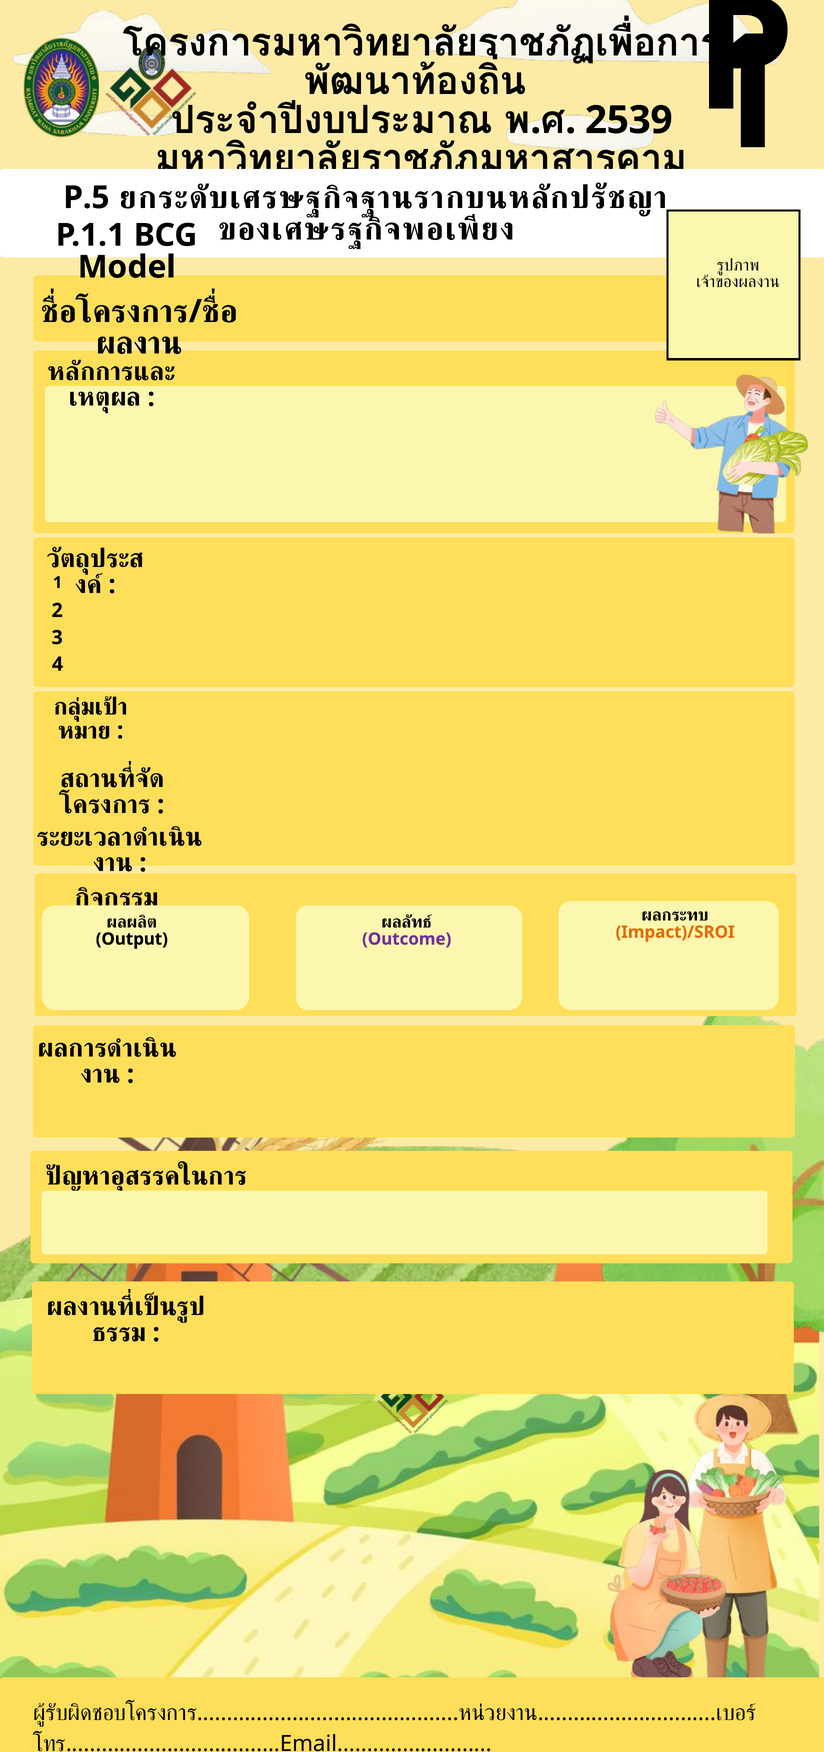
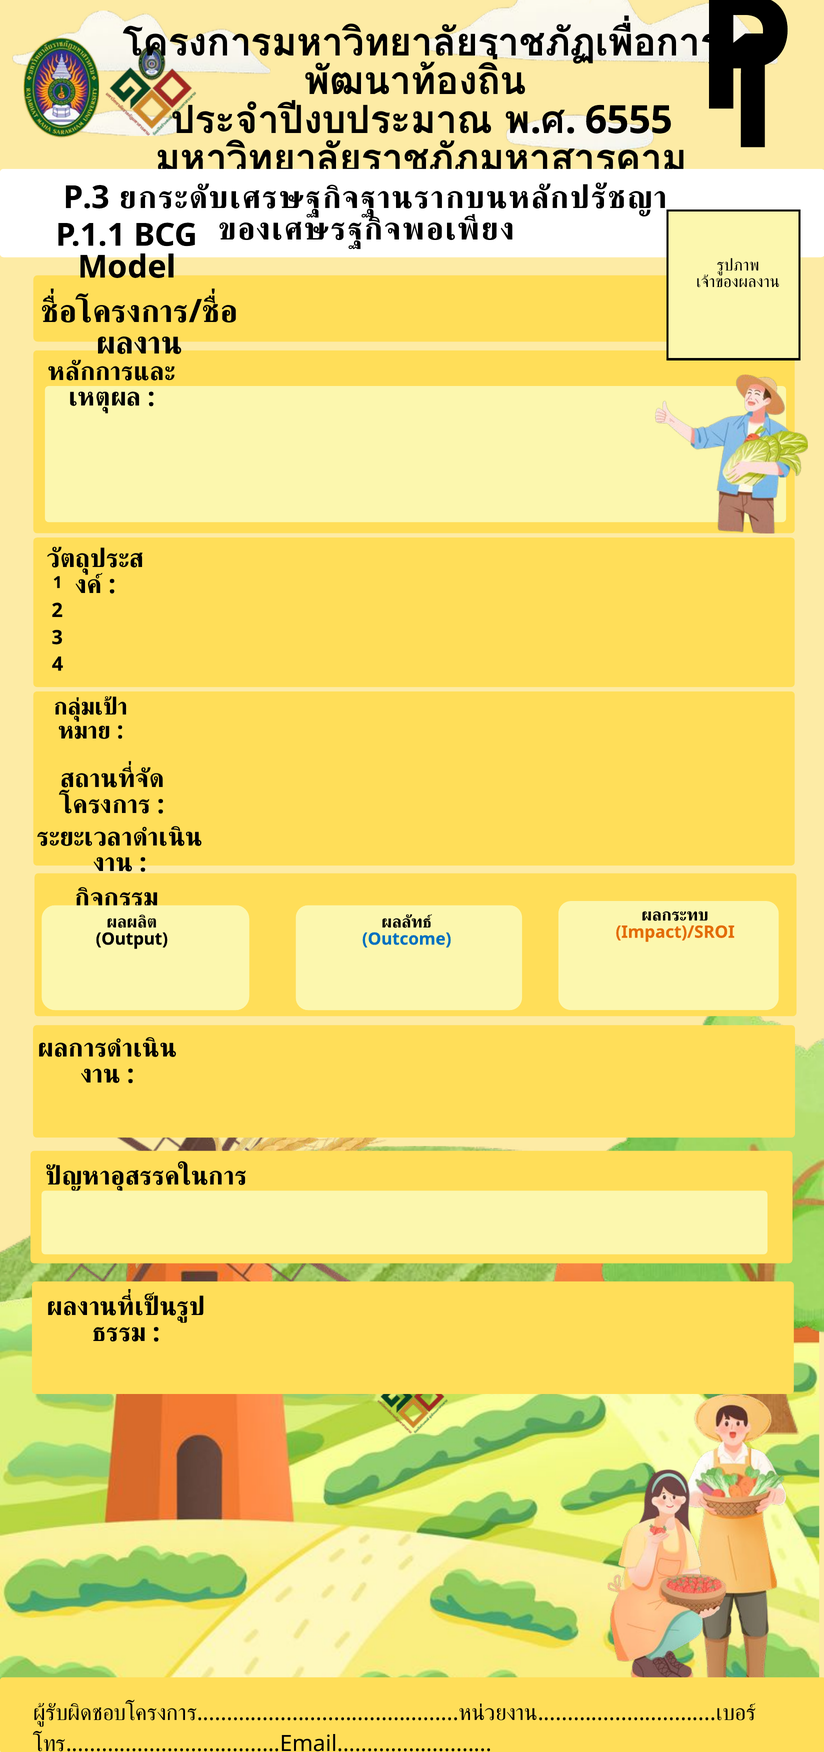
2539: 2539 -> 6555 (629, 120)
P.5: P.5 -> P.3 (86, 197)
Outcome colour: purple -> blue (407, 938)
